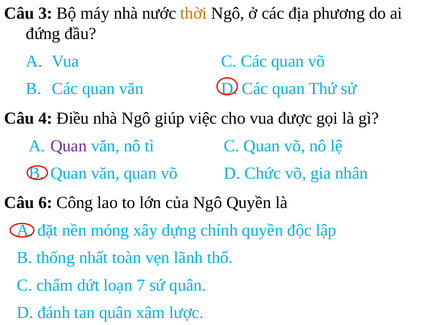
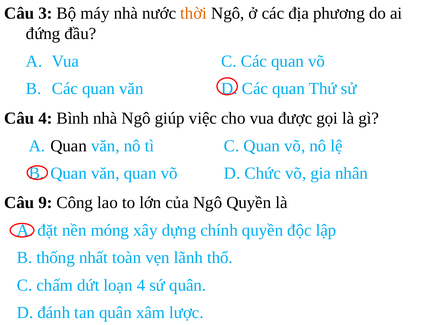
Điều: Điều -> Bình (73, 119)
Quan colour: purple -> black (69, 146)
6: 6 -> 9 (45, 203)
loạn 7: 7 -> 4 (141, 286)
